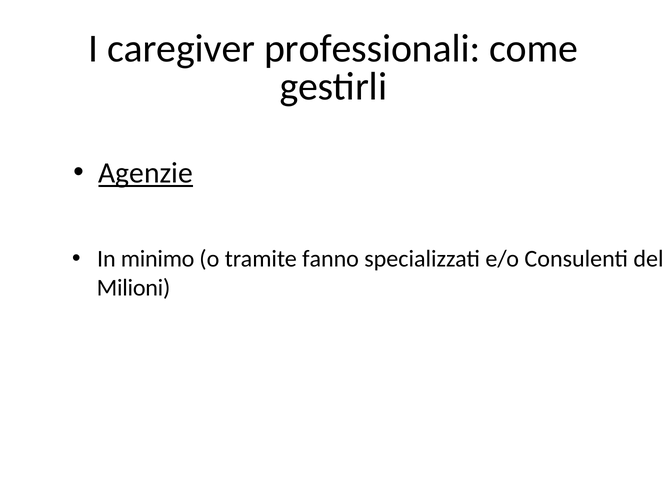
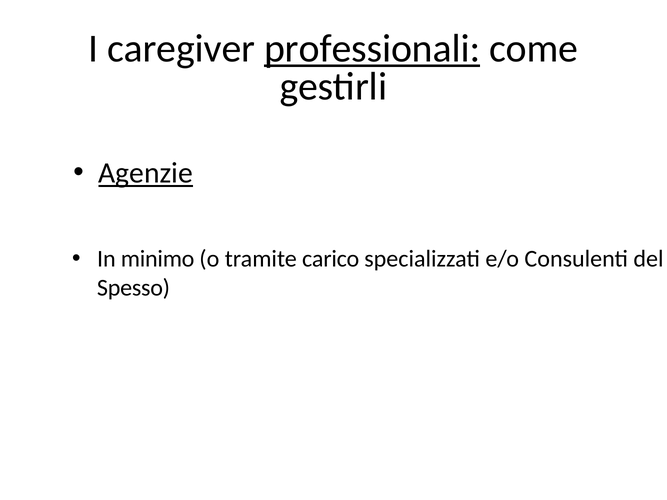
professionali underline: none -> present (372, 49)
fanno: fanno -> carico (331, 259)
Milioni: Milioni -> Spesso (134, 288)
